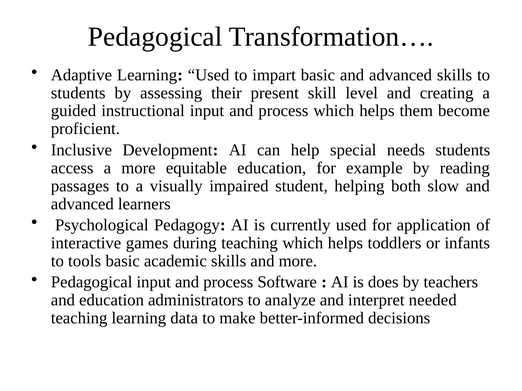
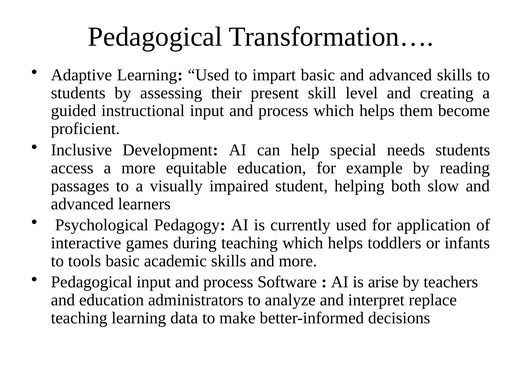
does: does -> arise (383, 282)
needed: needed -> replace (433, 300)
